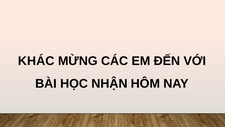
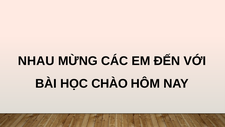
KHÁC: KHÁC -> NHAU (36, 61)
NHẬN: NHẬN -> CHÀO (110, 83)
